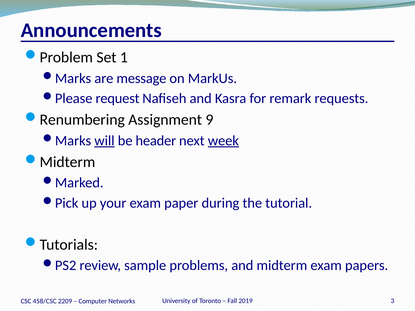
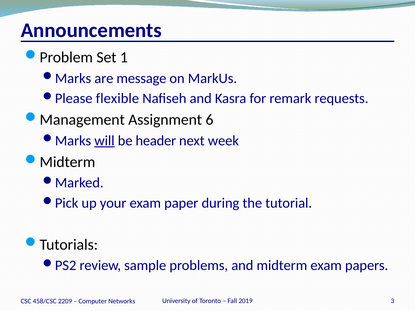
request: request -> flexible (117, 99)
Renumbering: Renumbering -> Management (82, 120)
9: 9 -> 6 (209, 120)
week underline: present -> none (223, 141)
